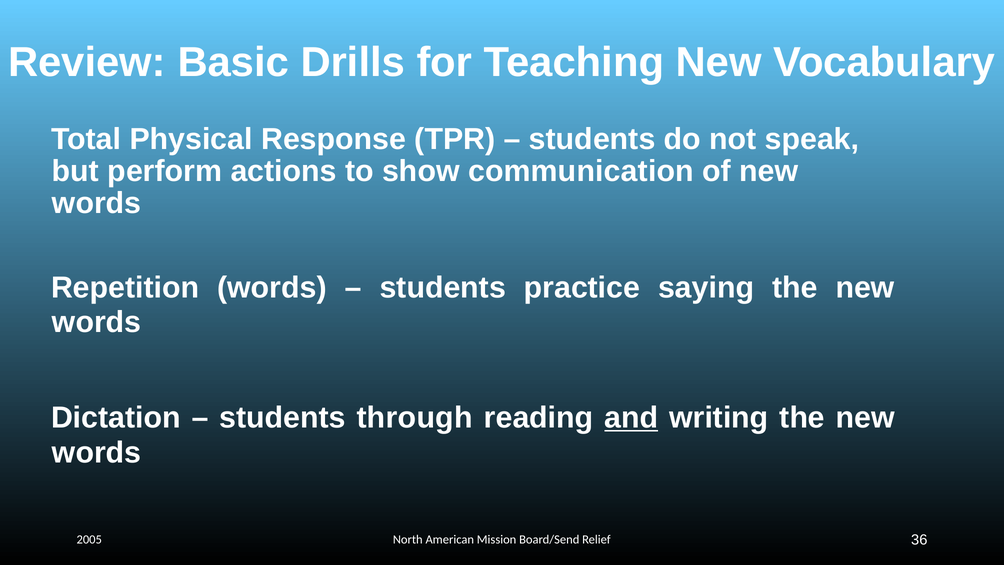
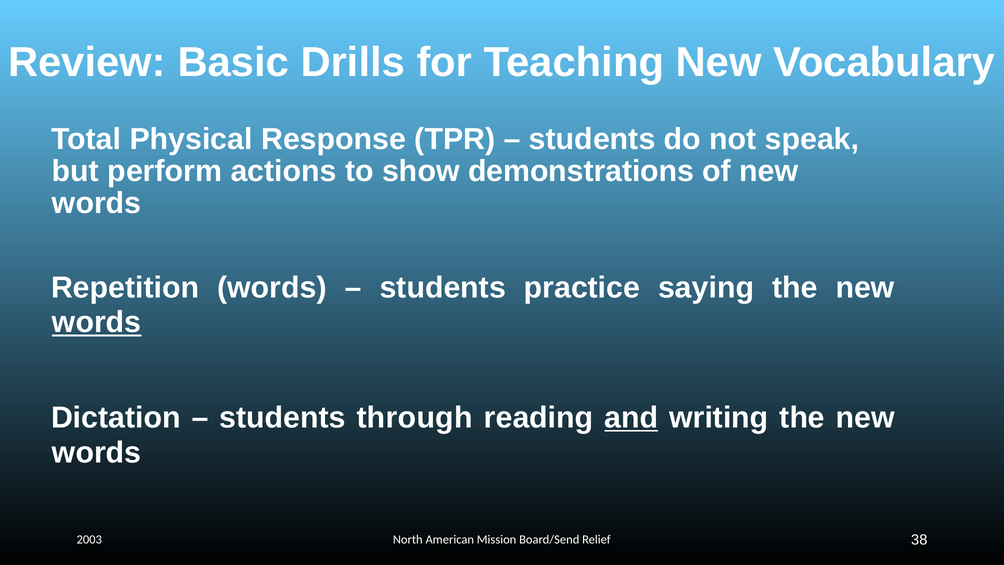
communication: communication -> demonstrations (581, 171)
words underline: none -> present (97, 322)
2005: 2005 -> 2003 (89, 539)
36: 36 -> 38 (919, 539)
